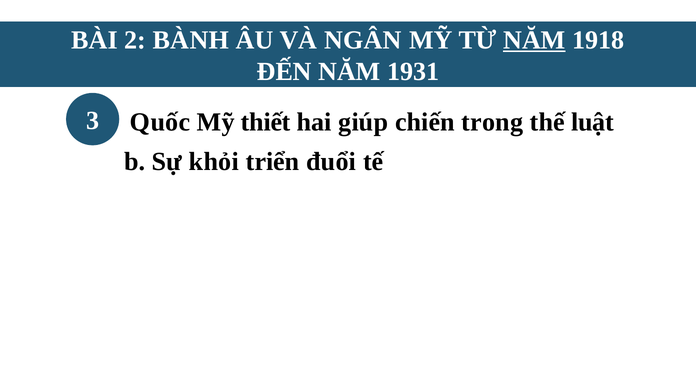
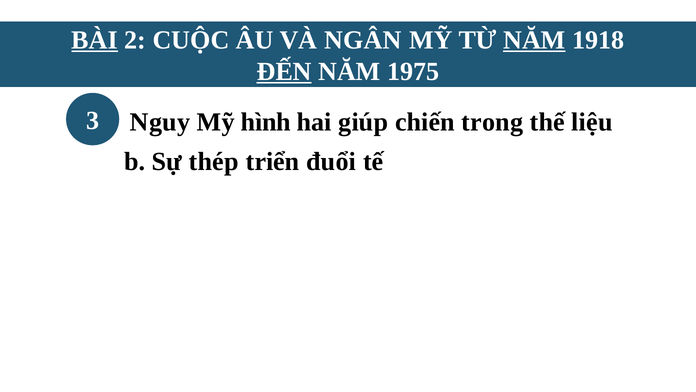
BÀI underline: none -> present (95, 40)
BÀNH: BÀNH -> CUỘC (191, 40)
ĐẾN underline: none -> present (284, 71)
1931: 1931 -> 1975 (413, 71)
Quốc: Quốc -> Nguy (160, 122)
thiết: thiết -> hình (266, 122)
luật: luật -> liệu (592, 122)
khỏi: khỏi -> thép (214, 162)
